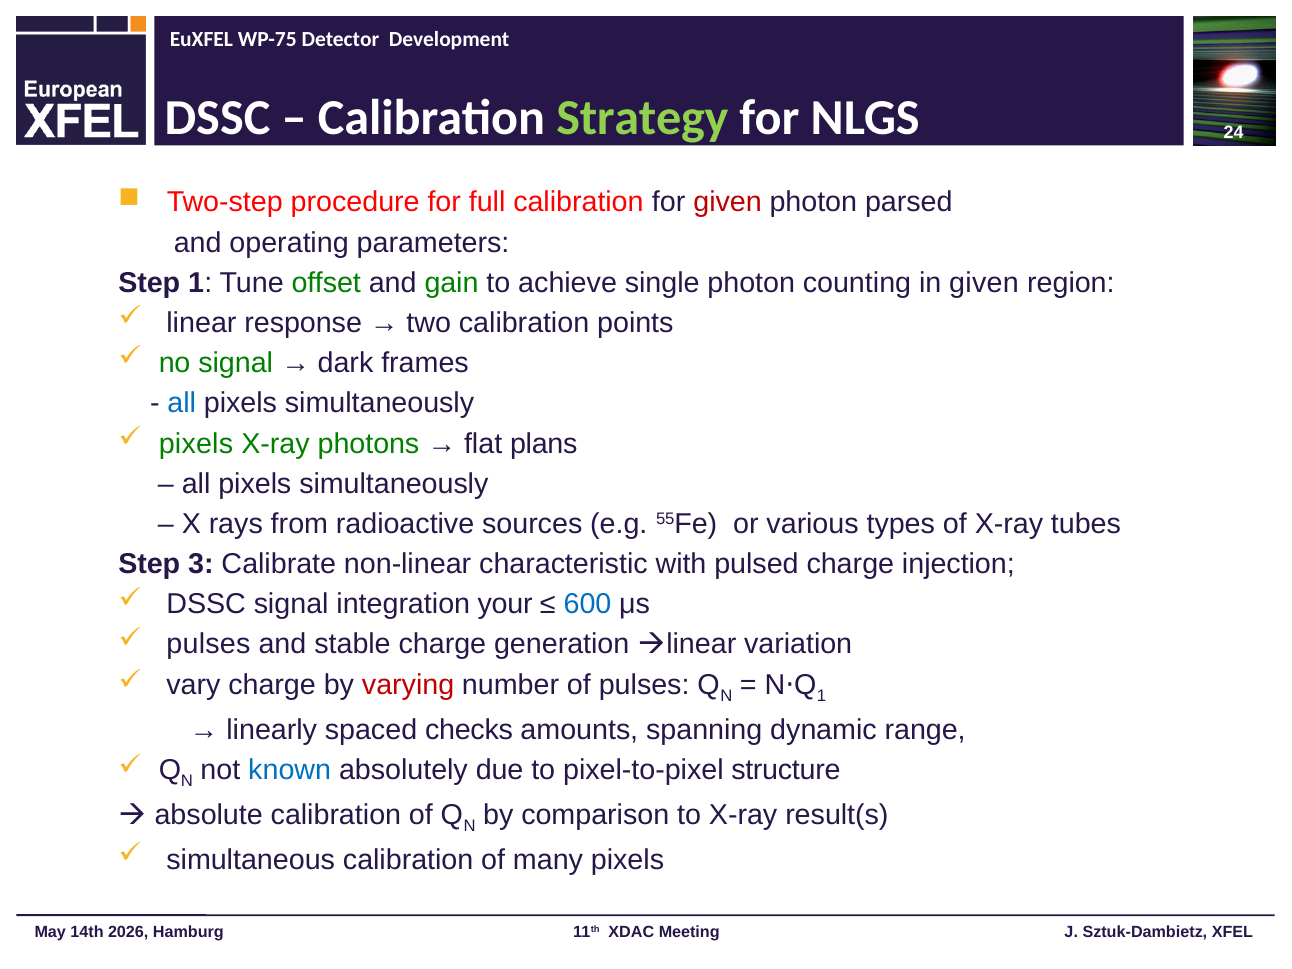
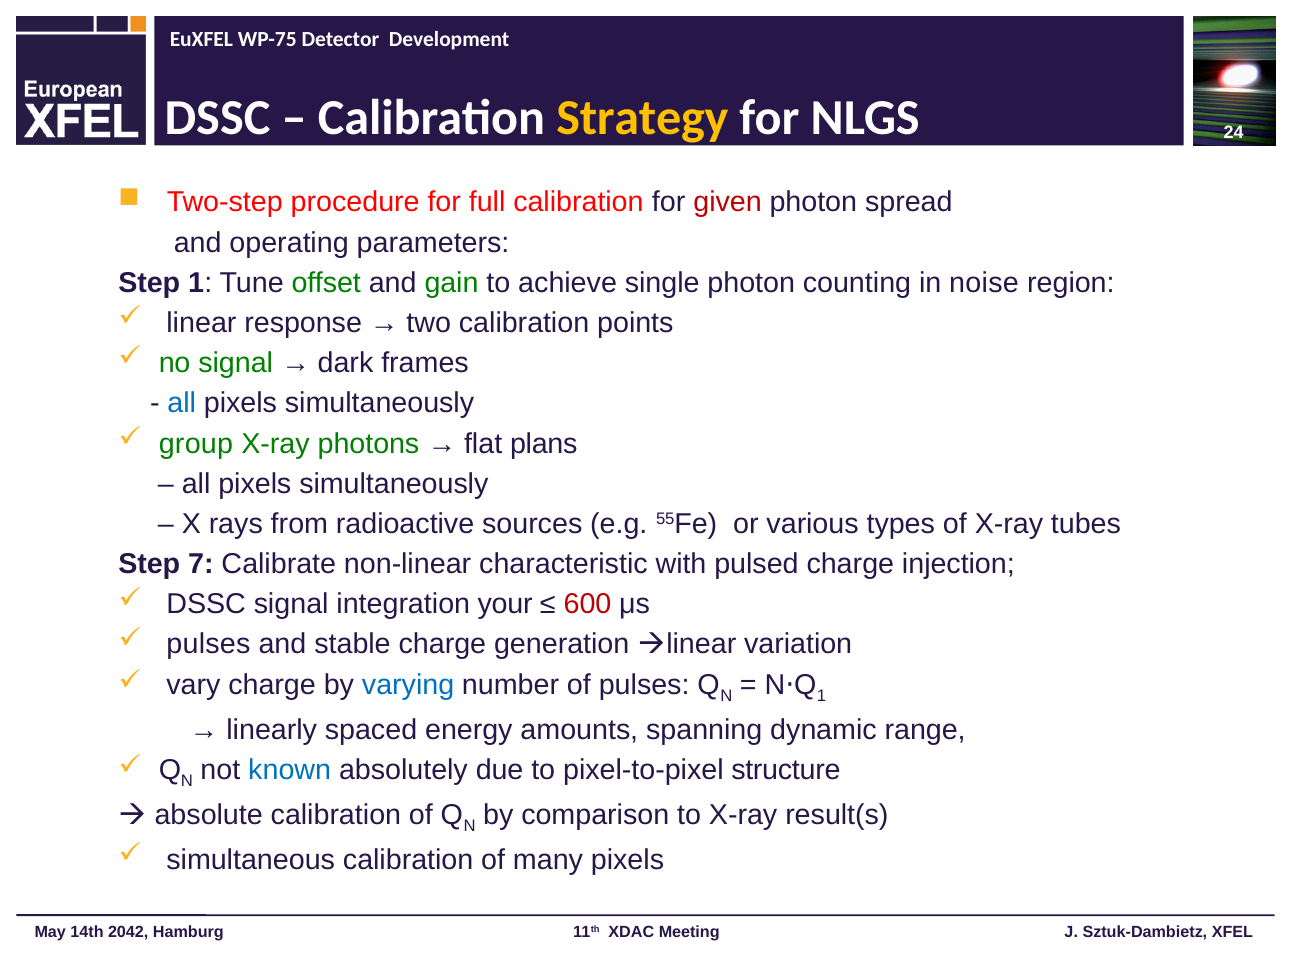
Strategy colour: light green -> yellow (642, 118)
parsed: parsed -> spread (909, 202)
in given: given -> noise (984, 283)
pixels: pixels -> group (196, 444)
3: 3 -> 7 (201, 564)
600 colour: blue -> red (588, 604)
varying colour: red -> blue (408, 685)
checks: checks -> energy (469, 730)
2026: 2026 -> 2042 (128, 932)
